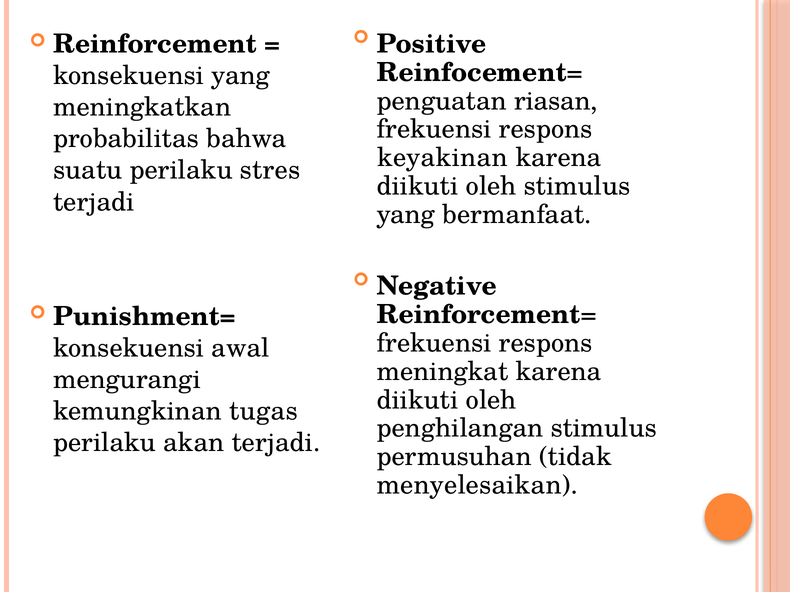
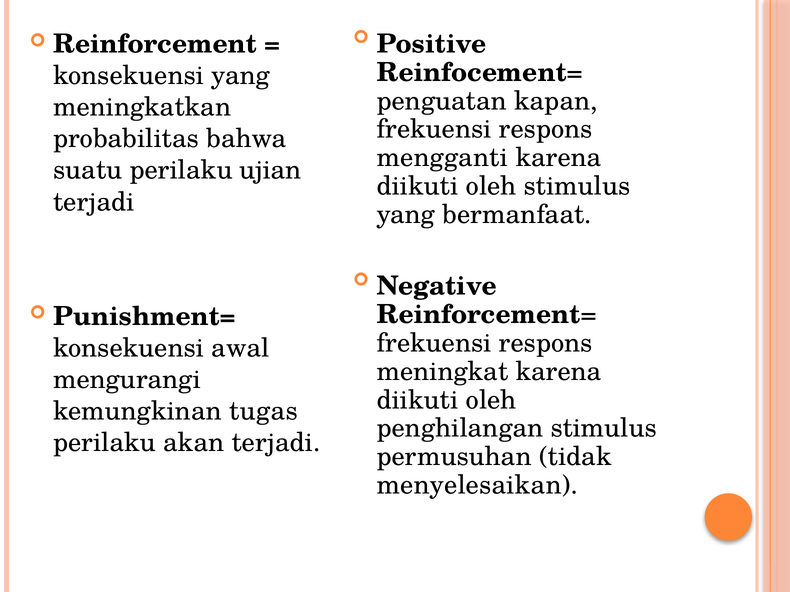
riasan: riasan -> kapan (556, 101)
keyakinan: keyakinan -> mengganti (442, 158)
stres: stres -> ujian (270, 170)
